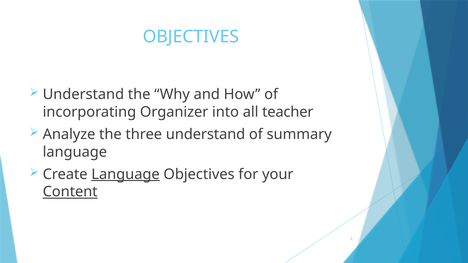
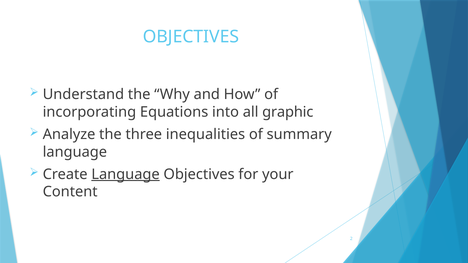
Organizer: Organizer -> Equations (174, 112)
teacher: teacher -> graphic (288, 112)
three understand: understand -> inequalities (206, 134)
Content underline: present -> none (70, 192)
